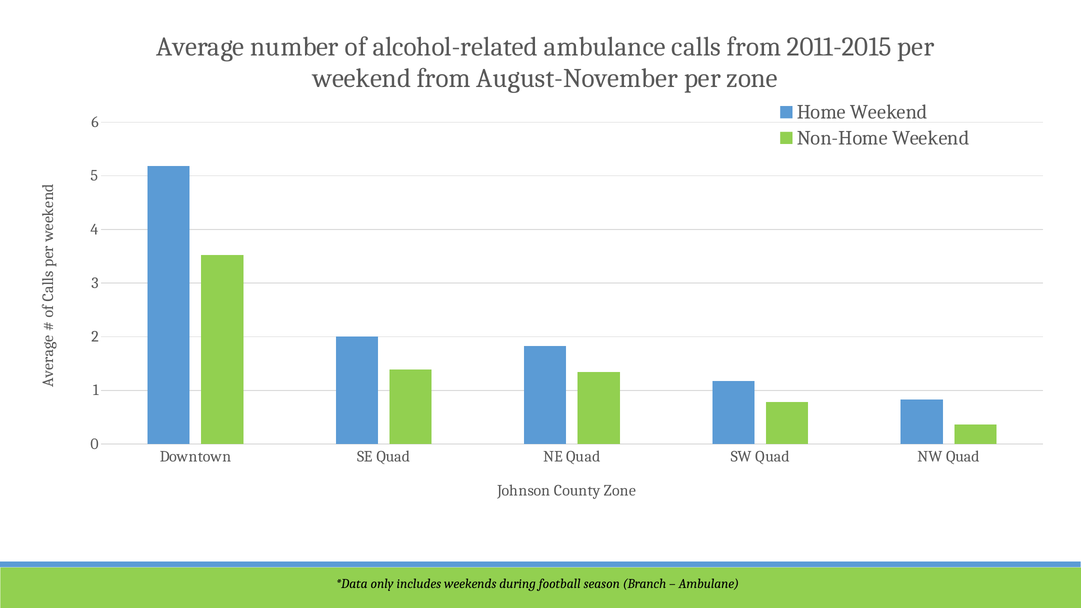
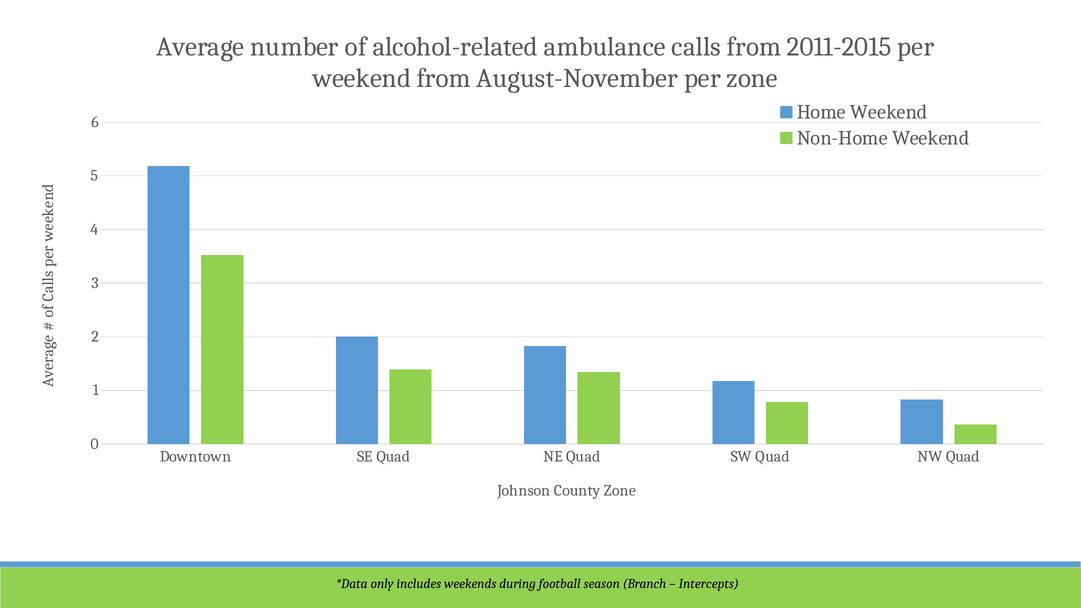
Ambulane: Ambulane -> Intercepts (709, 584)
